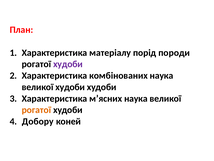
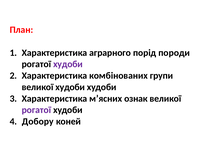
матеріалу: матеріалу -> аграрного (110, 53)
комбінованих наука: наука -> групи (161, 75)
м’ясних наука: наука -> ознак (136, 98)
рогатої colour: orange -> purple (36, 110)
